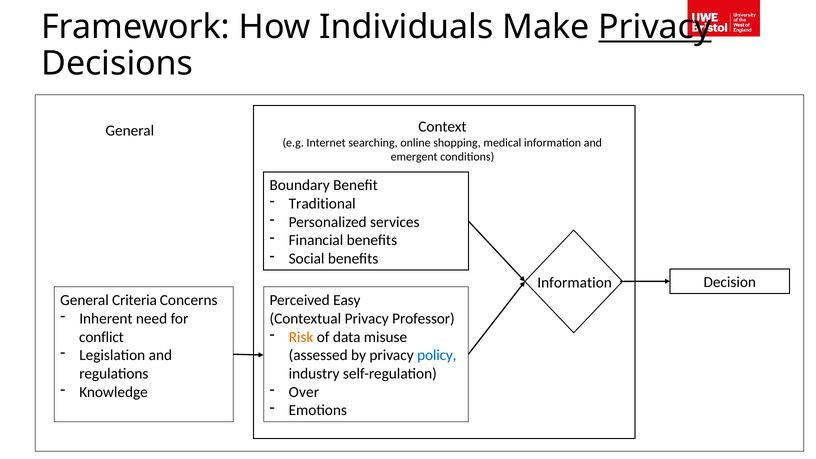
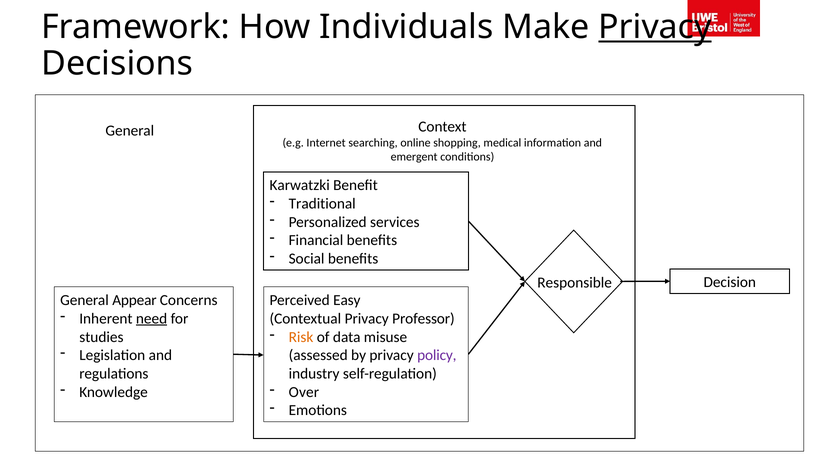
Boundary: Boundary -> Karwatzki (300, 185)
Information: Information -> Responsible (575, 282)
Criteria: Criteria -> Appear (134, 300)
need underline: none -> present (152, 319)
conflict: conflict -> studies (101, 337)
policy colour: blue -> purple (437, 355)
